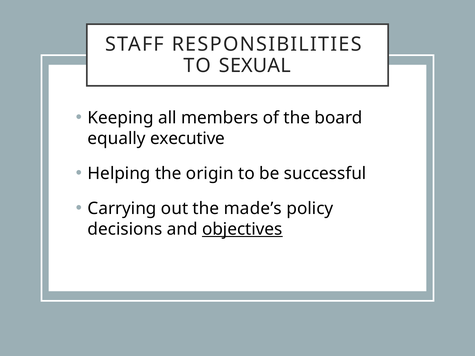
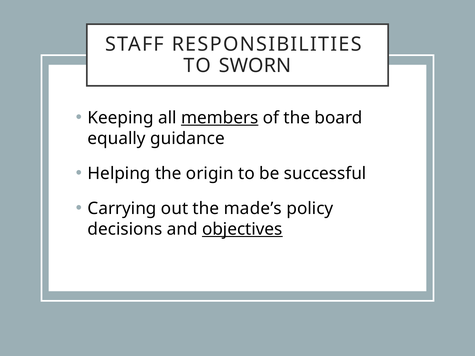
SEXUAL: SEXUAL -> SWORN (255, 66)
members underline: none -> present (220, 118)
executive: executive -> guidance (187, 138)
